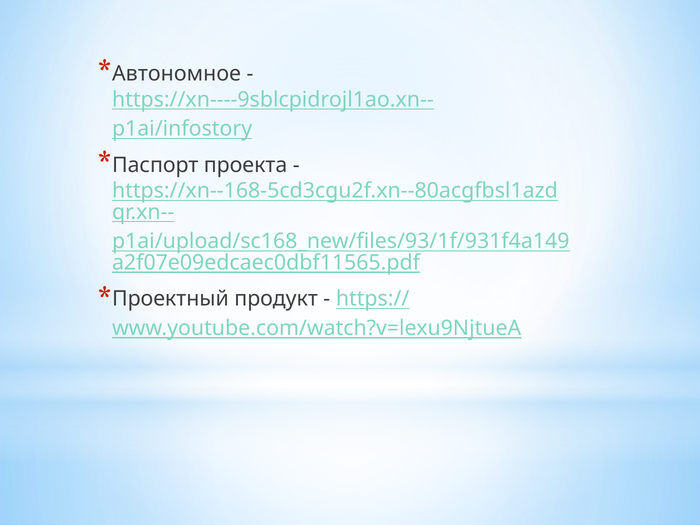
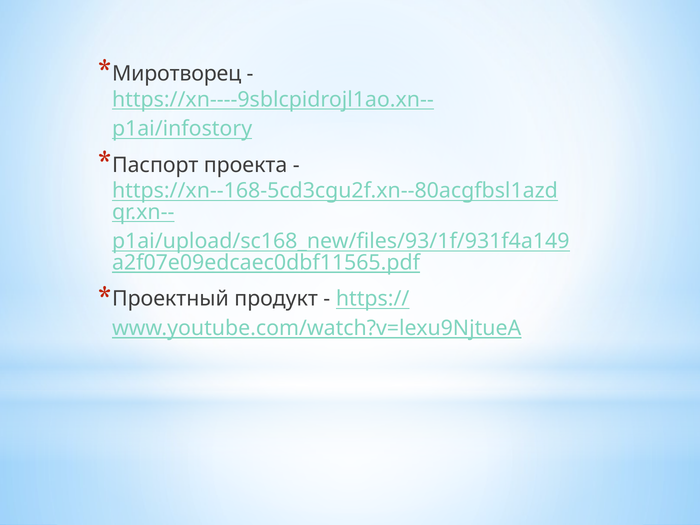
Автономное: Автономное -> Миротворец (177, 74)
